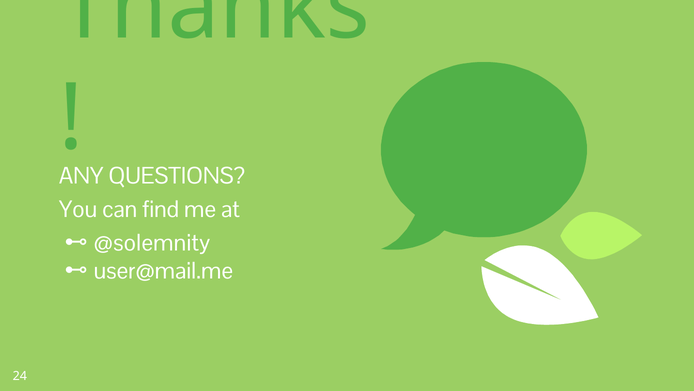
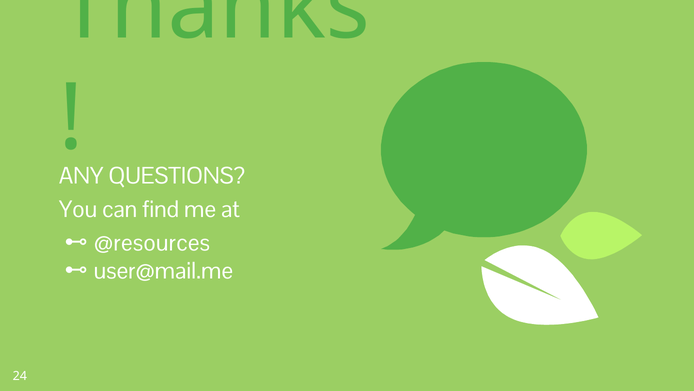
@solemnity: @solemnity -> @resources (152, 243)
